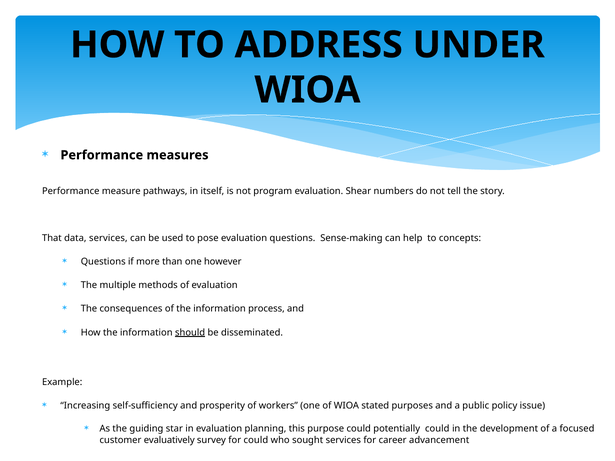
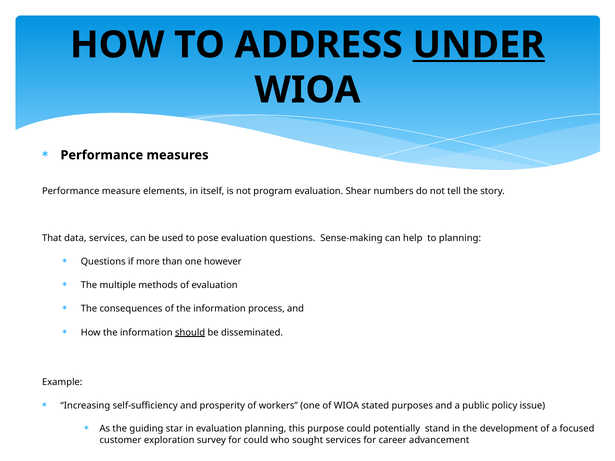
UNDER underline: none -> present (479, 45)
pathways: pathways -> elements (165, 191)
to concepts: concepts -> planning (460, 238)
potentially could: could -> stand (437, 429)
evaluatively: evaluatively -> exploration (169, 440)
